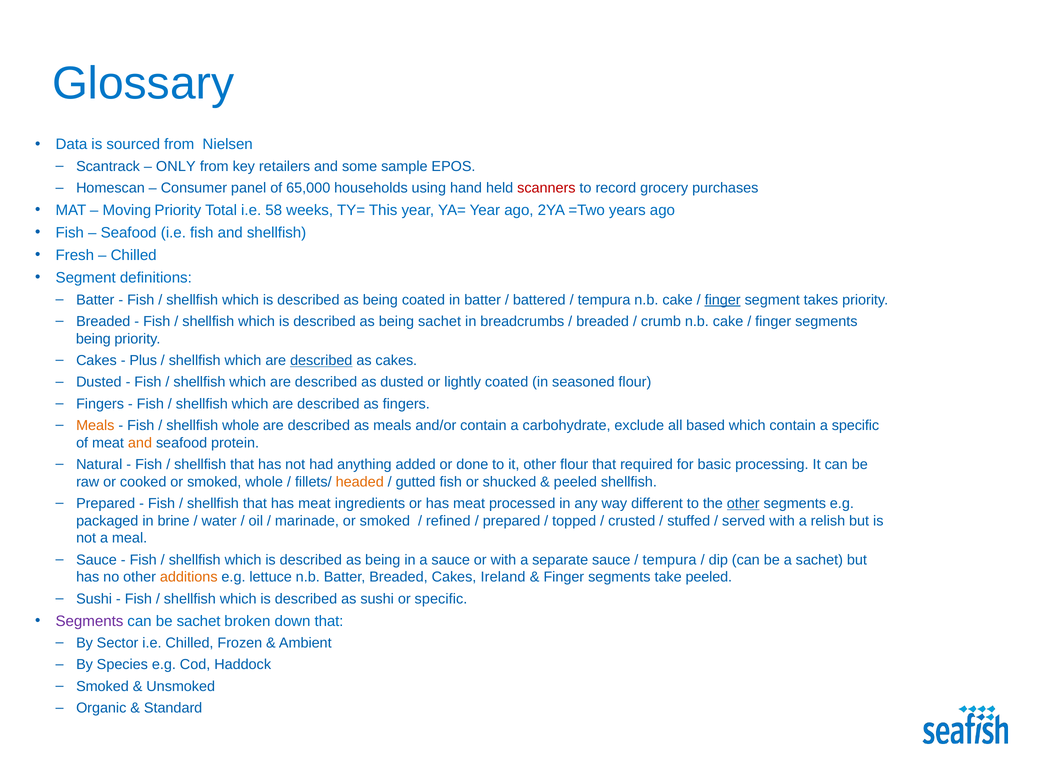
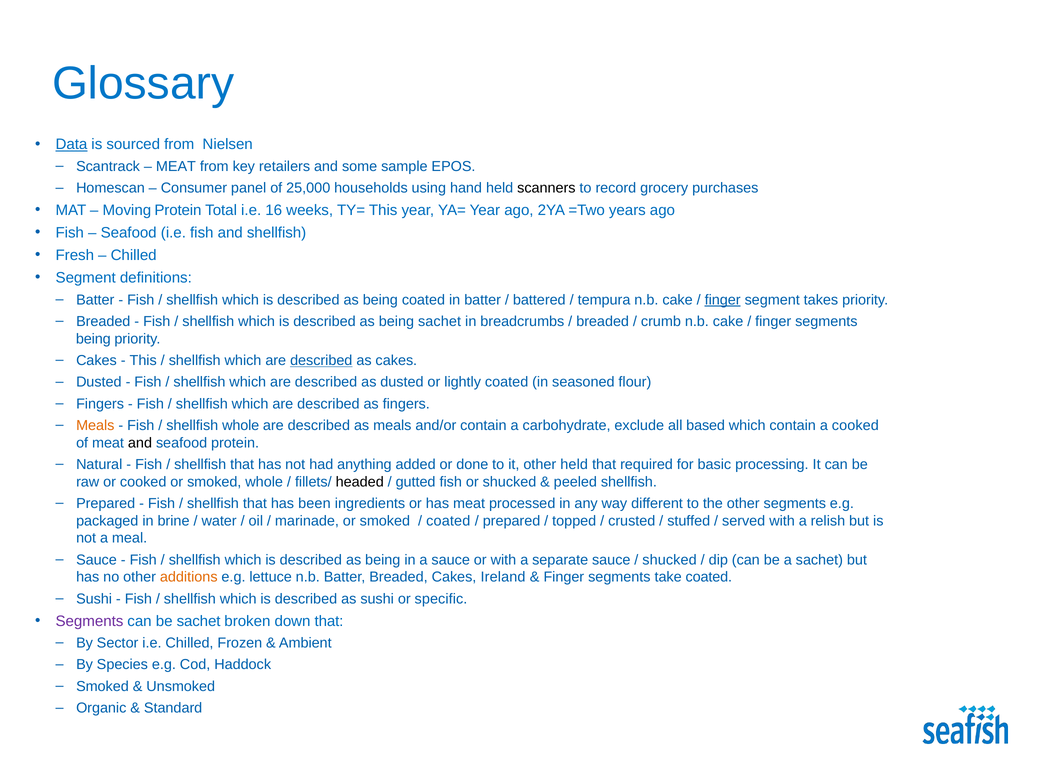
Data underline: none -> present (71, 145)
ONLY: ONLY -> MEAT (176, 167)
65,000: 65,000 -> 25,000 (308, 188)
scanners colour: red -> black (546, 188)
Moving Priority: Priority -> Protein (178, 210)
58: 58 -> 16 (274, 210)
Plus: Plus -> This (143, 361)
a specific: specific -> cooked (855, 426)
and colour: orange -> black (140, 443)
other flour: flour -> held (574, 465)
headed colour: orange -> black (360, 482)
that has meat: meat -> been (314, 504)
other underline: present -> none (743, 504)
refined: refined -> coated (448, 521)
tempura: tempura -> shucked (670, 560)
take peeled: peeled -> coated (709, 577)
